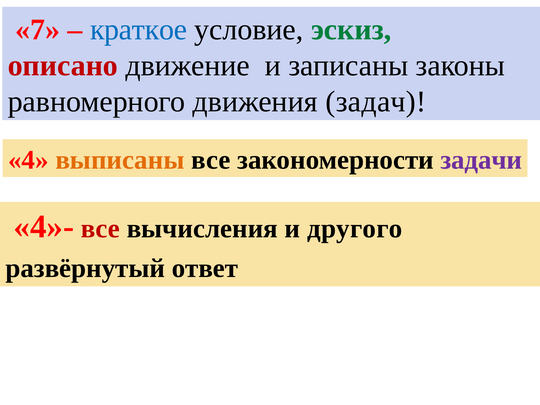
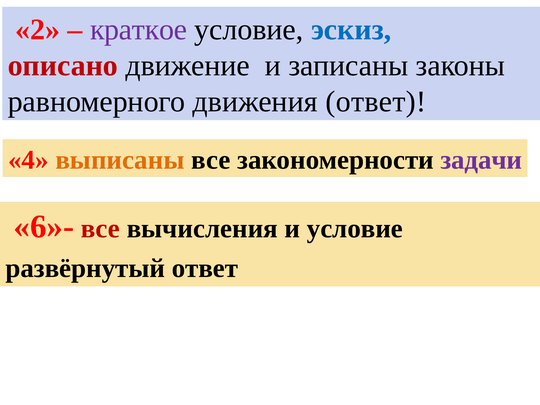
7: 7 -> 2 (38, 30)
краткое colour: blue -> purple (139, 30)
эскиз colour: green -> blue (351, 30)
движения задач: задач -> ответ (376, 102)
4»-: 4»- -> 6»- (44, 227)
и другого: другого -> условие (355, 229)
